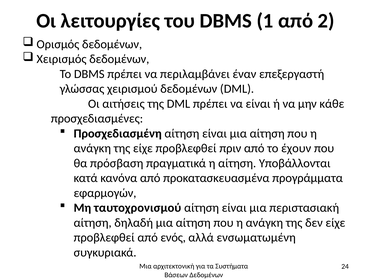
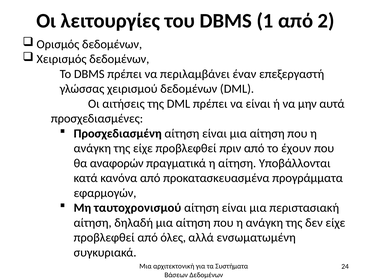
κάθε: κάθε -> αυτά (332, 103)
πρόσβαση: πρόσβαση -> αναφορών (117, 163)
ενός: ενός -> όλες (173, 237)
